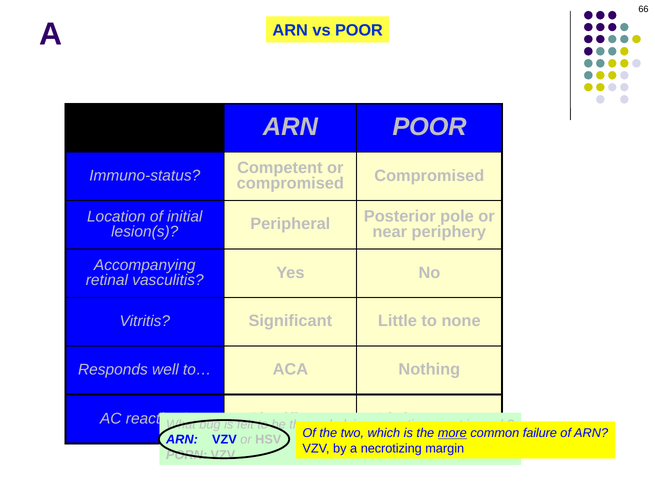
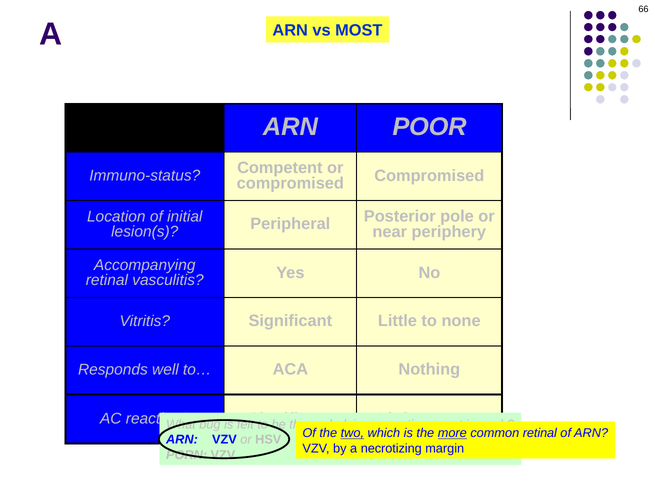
vs POOR: POOR -> MOST (359, 31)
two underline: none -> present (352, 433)
common failure: failure -> retinal (540, 433)
